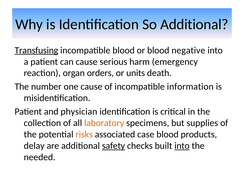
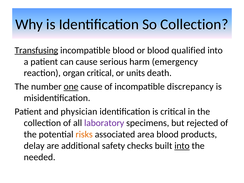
So Additional: Additional -> Collection (194, 24)
negative: negative -> qualified (188, 50)
organ orders: orders -> critical (100, 73)
one underline: none -> present (71, 87)
information: information -> discrepancy (190, 87)
laboratory colour: orange -> purple (104, 123)
supplies: supplies -> rejected (202, 123)
case: case -> area (146, 134)
safety underline: present -> none (113, 146)
